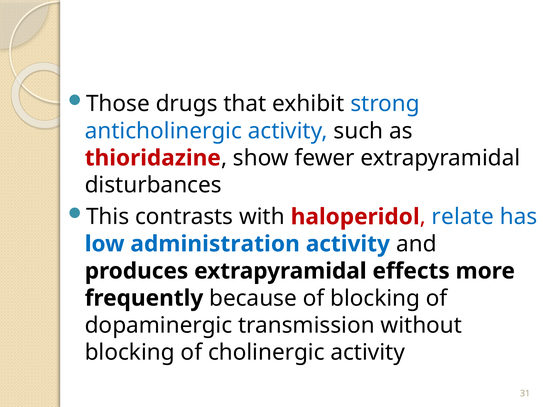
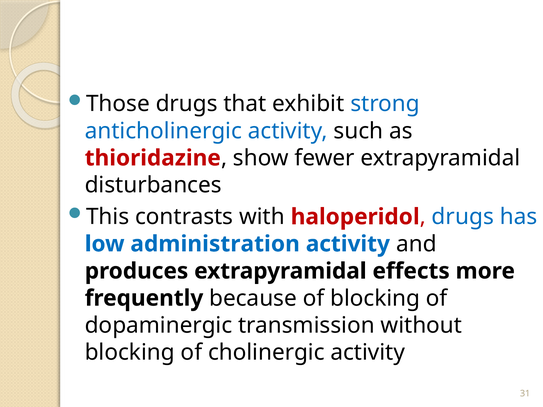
relate: relate -> drugs (463, 217)
